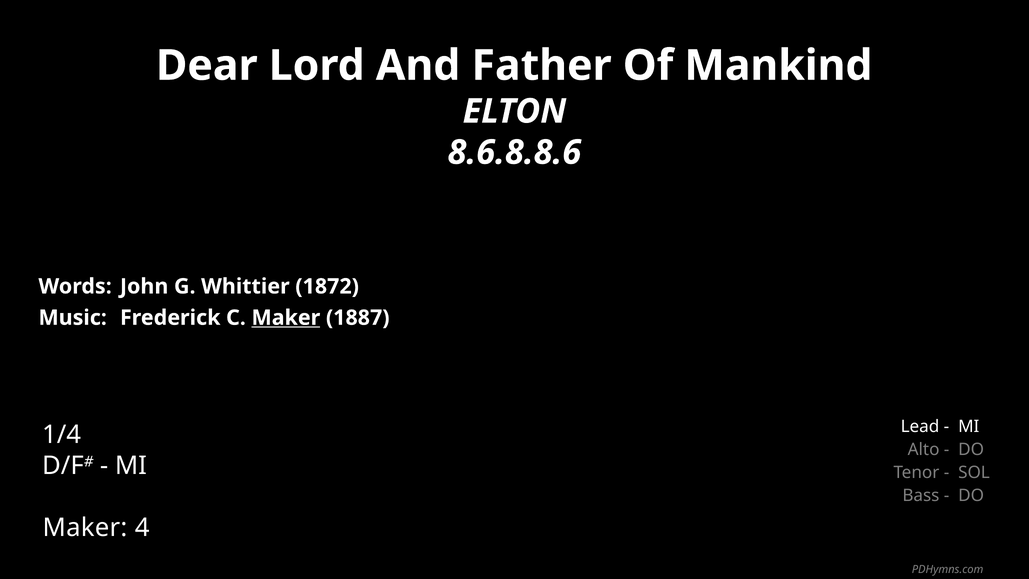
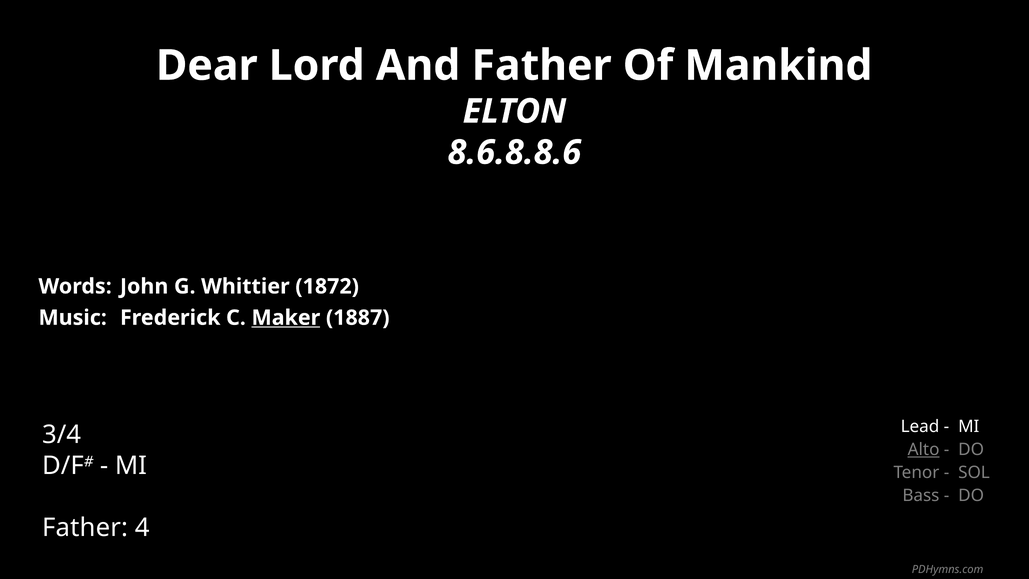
1/4: 1/4 -> 3/4 (62, 435)
Alto underline: none -> present (924, 449)
Maker: Maker -> Father (85, 527)
